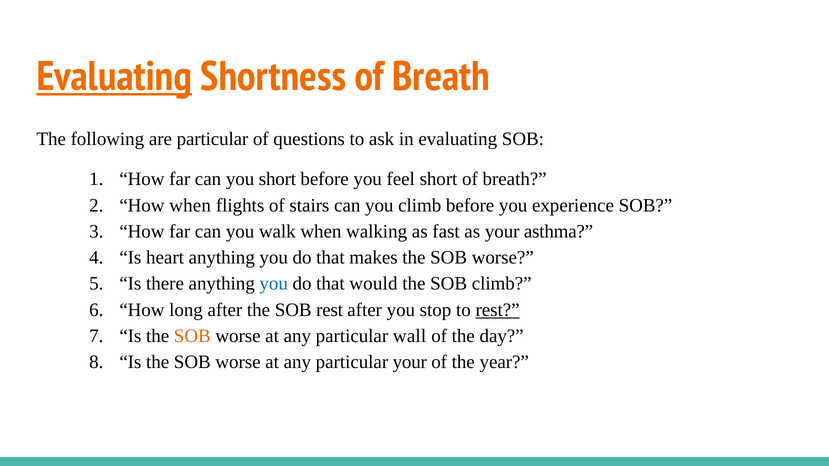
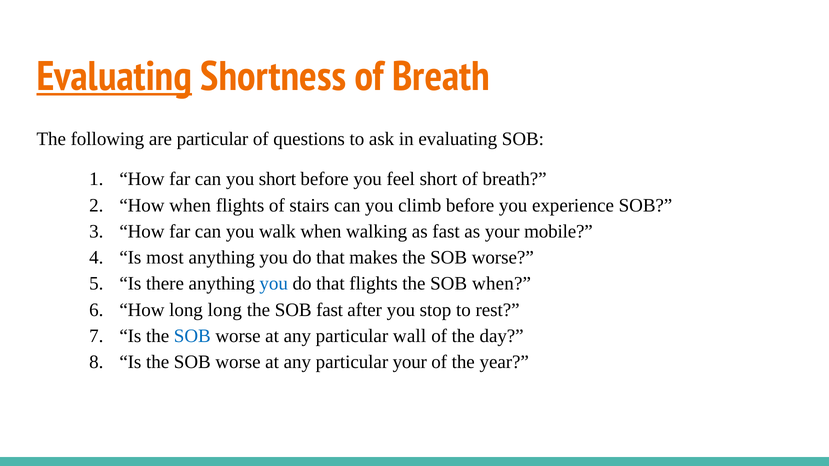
asthma: asthma -> mobile (558, 232)
heart: heart -> most (165, 258)
that would: would -> flights (374, 284)
SOB climb: climb -> when (502, 284)
long after: after -> long (225, 310)
SOB rest: rest -> fast (330, 310)
rest underline: present -> none (498, 310)
SOB colour: orange -> blue (192, 336)
